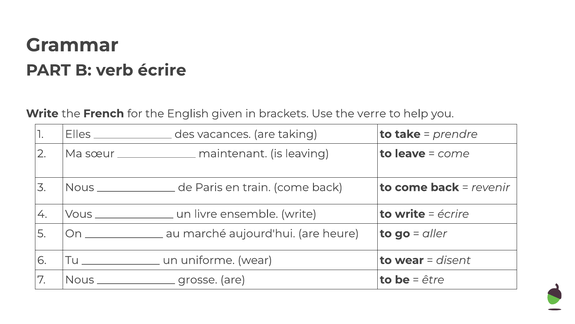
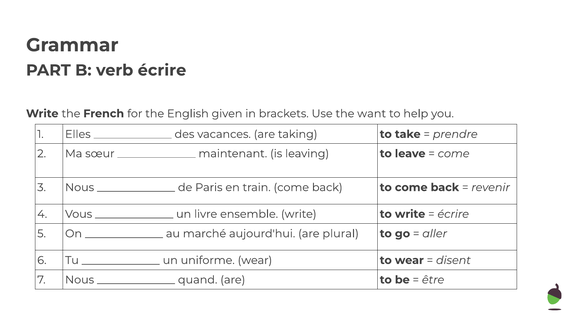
verre: verre -> want (372, 113)
heure: heure -> plural (341, 233)
grosse: grosse -> quand (198, 279)
